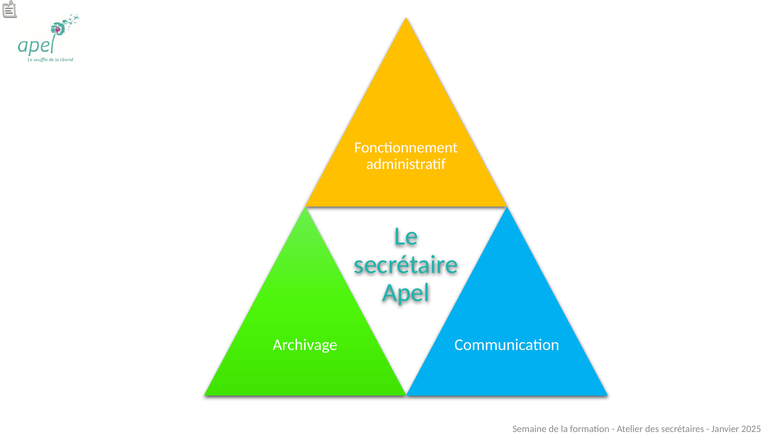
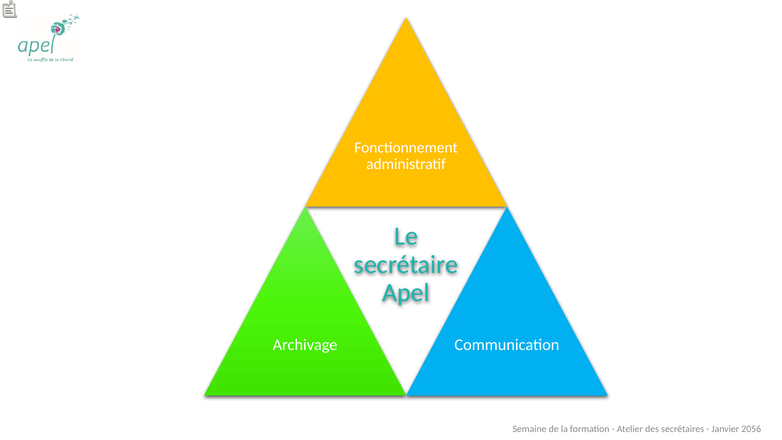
2025: 2025 -> 2056 (751, 429)
